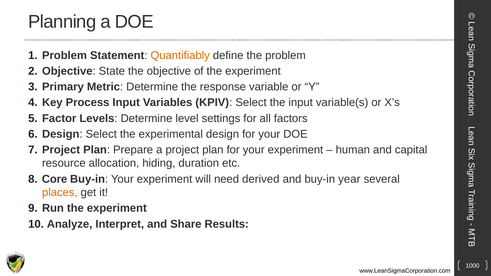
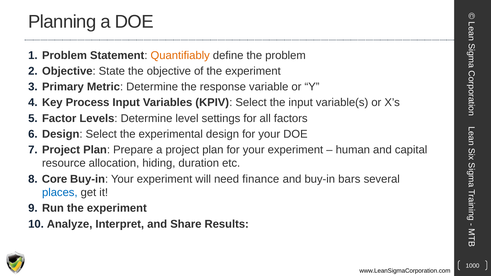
derived: derived -> finance (261, 179)
year: year -> bars (349, 179)
places colour: orange -> blue (60, 193)
